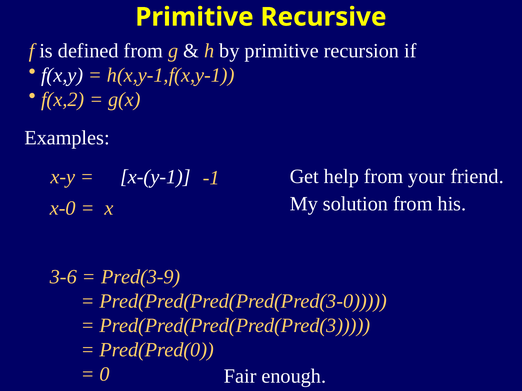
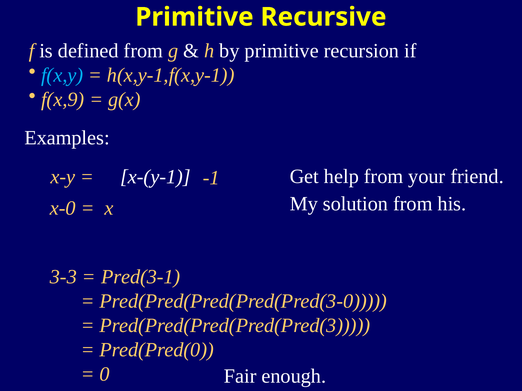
f(x,y colour: white -> light blue (62, 75)
f(x,2: f(x,2 -> f(x,9 (63, 100)
3-6: 3-6 -> 3-3 (63, 277)
Pred(3-9: Pred(3-9 -> Pred(3-1 (141, 277)
